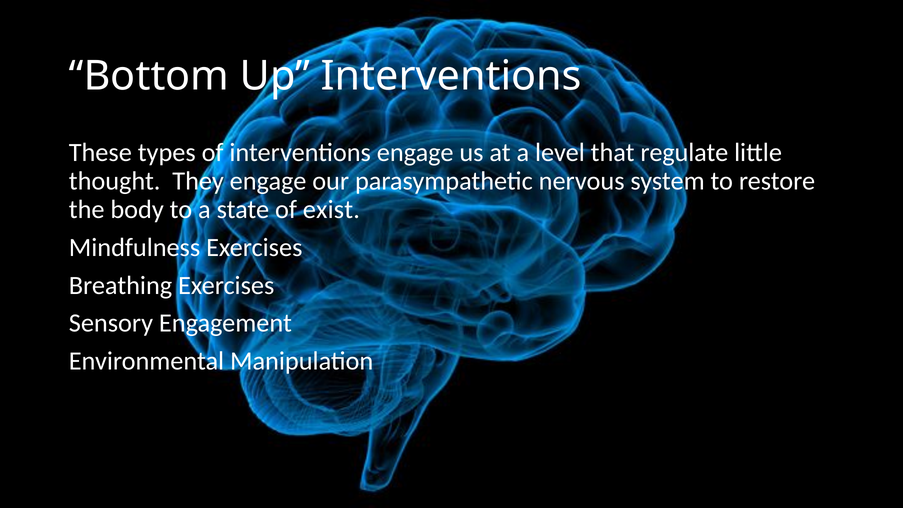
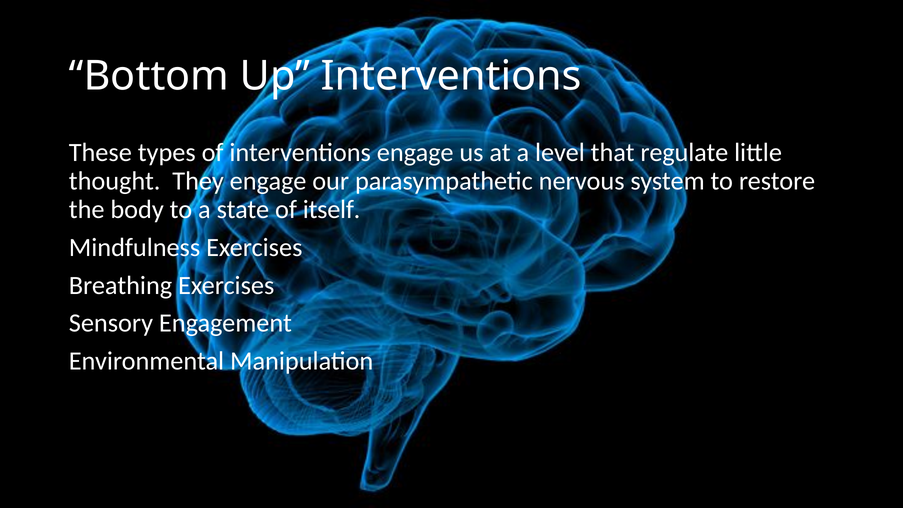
exist: exist -> itself (332, 210)
